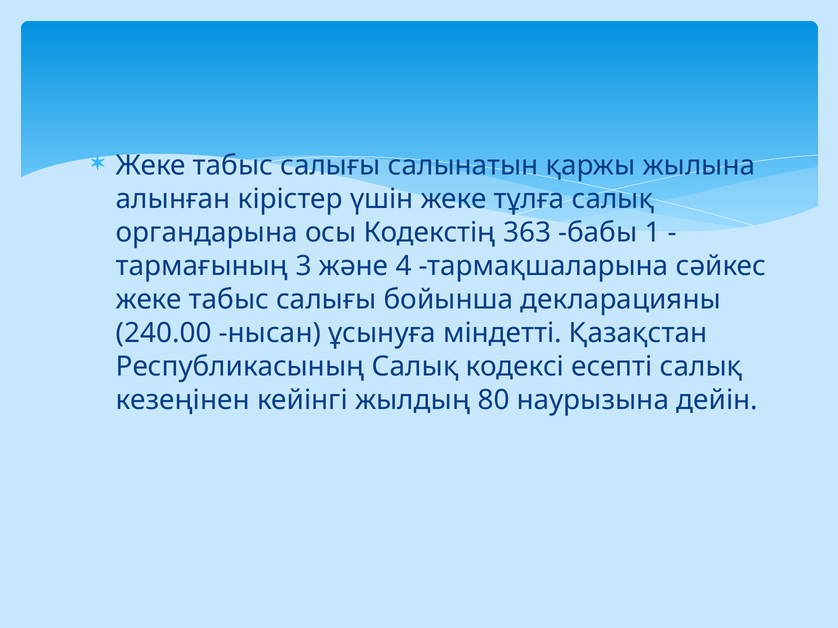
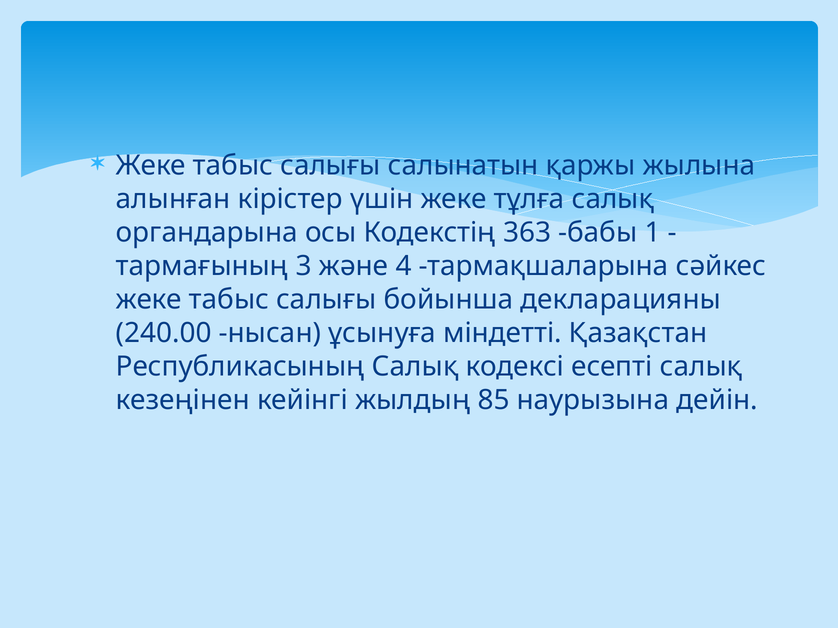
80: 80 -> 85 (494, 400)
